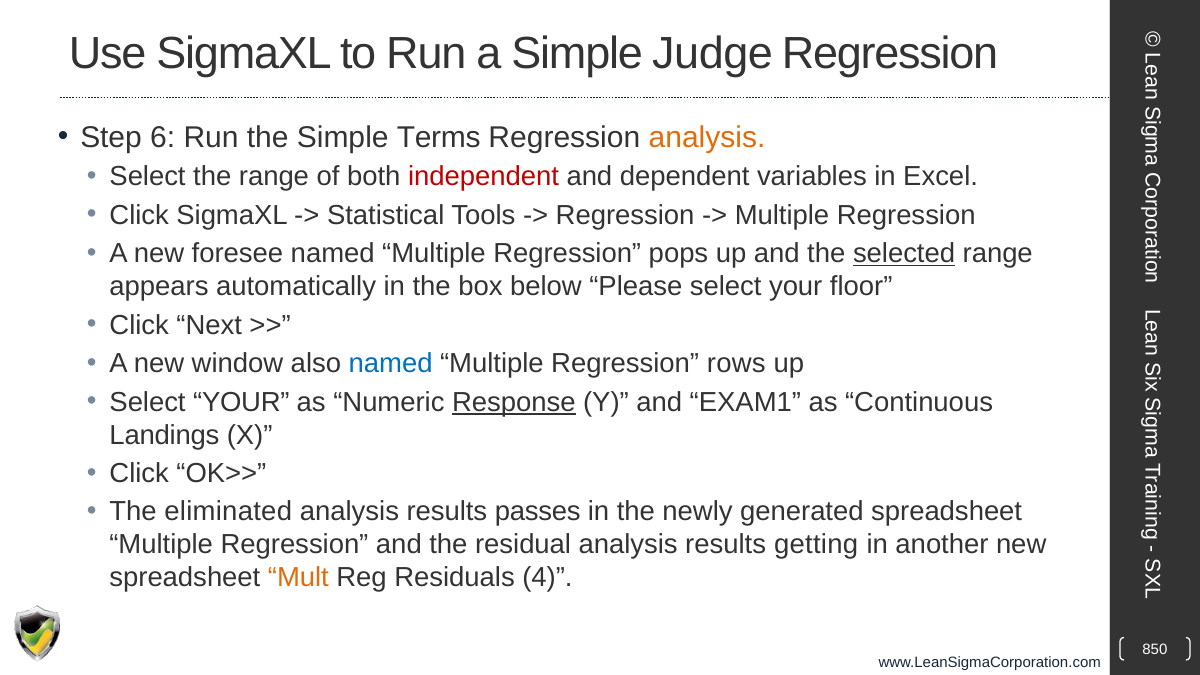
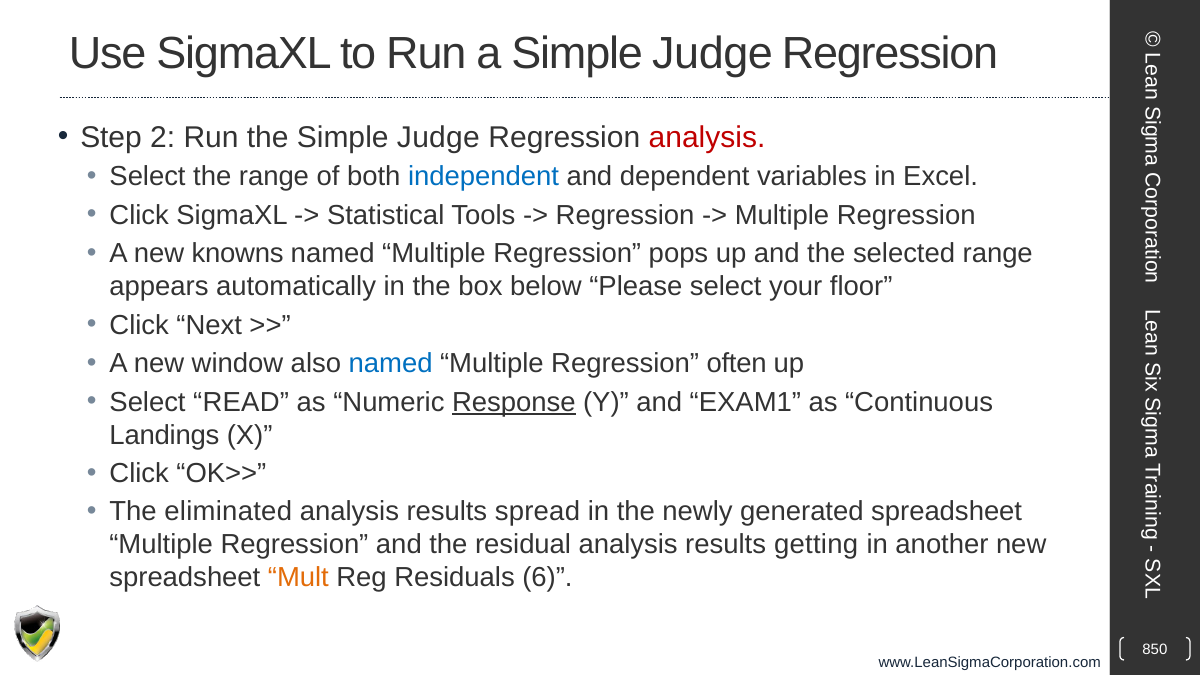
6: 6 -> 2 (163, 137)
the Simple Terms: Terms -> Judge (438, 137)
analysis colour: orange -> red (707, 137)
independent colour: red -> blue (484, 177)
foresee: foresee -> knowns (238, 254)
selected underline: present -> none (904, 254)
rows: rows -> often (737, 364)
YOUR: YOUR -> READ (241, 402)
passes: passes -> spread (537, 512)
4: 4 -> 6 (547, 578)
